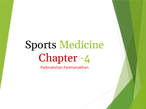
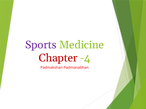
Sports colour: black -> purple (41, 45)
